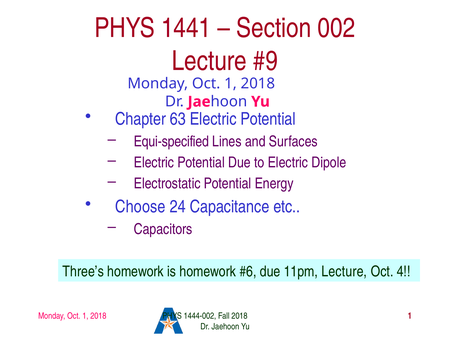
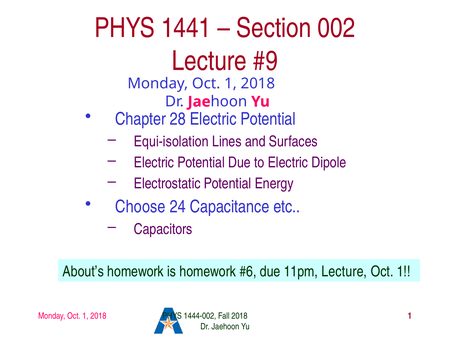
63: 63 -> 28 (178, 119)
Equi-specified: Equi-specified -> Equi-isolation (171, 141)
Three’s: Three’s -> About’s (83, 271)
4: 4 -> 1 (404, 271)
